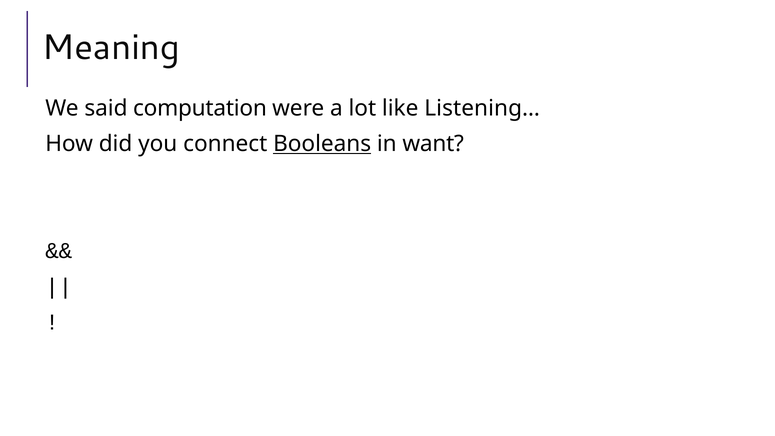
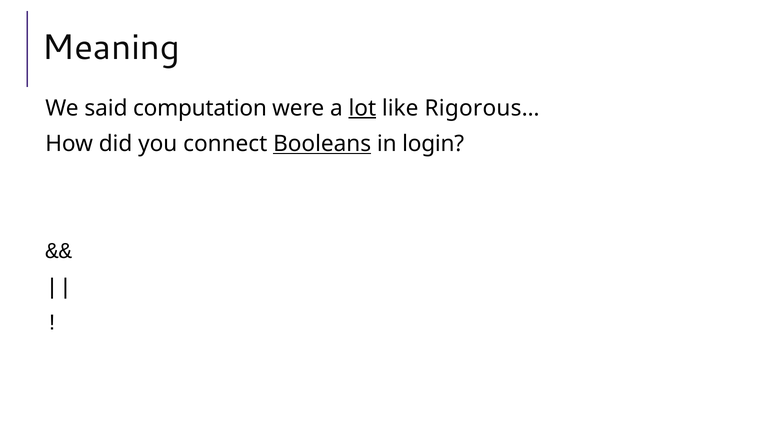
lot underline: none -> present (362, 108)
Listening…: Listening… -> Rigorous… (482, 108)
want: want -> login (433, 144)
